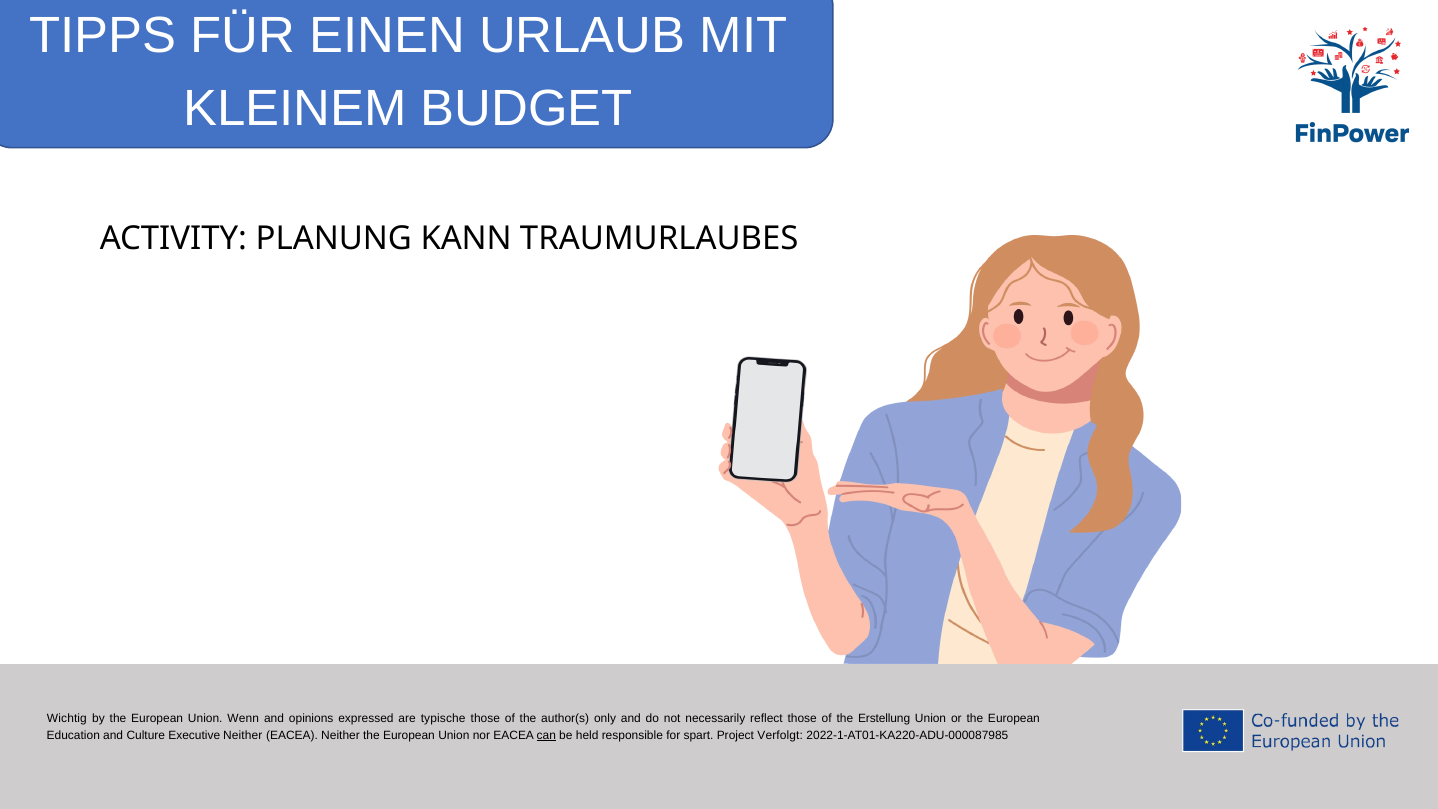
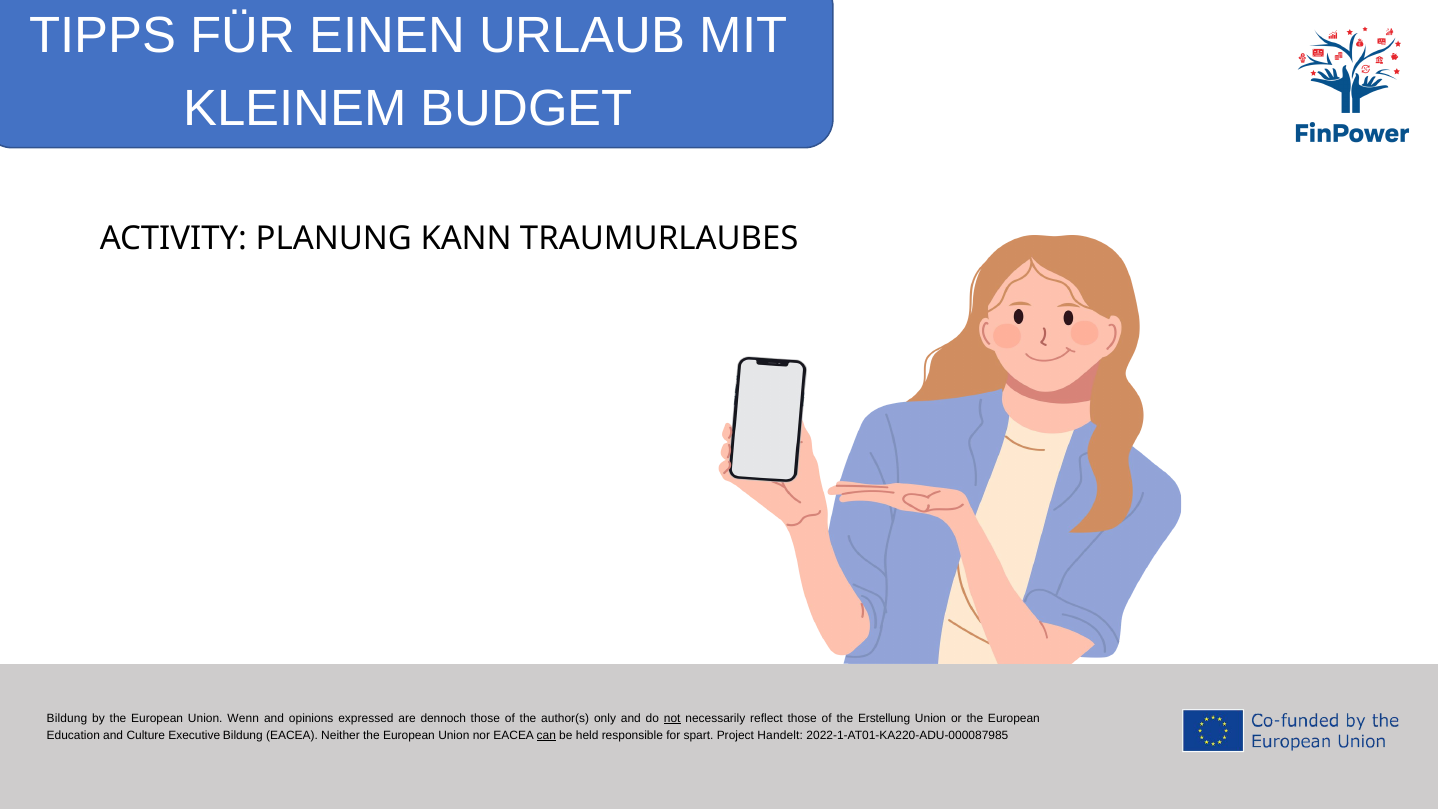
Wichtig: Wichtig -> Bildung (67, 718)
typische: typische -> dennoch (443, 718)
not underline: none -> present (672, 718)
Executive Neither: Neither -> Bildung (243, 735)
Verfolgt: Verfolgt -> Handelt (780, 735)
